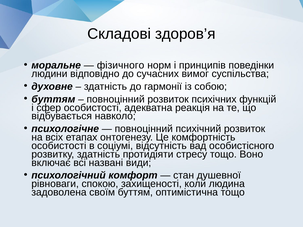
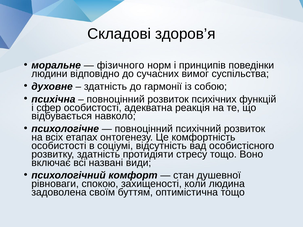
буттям: буттям -> психічна (53, 99)
